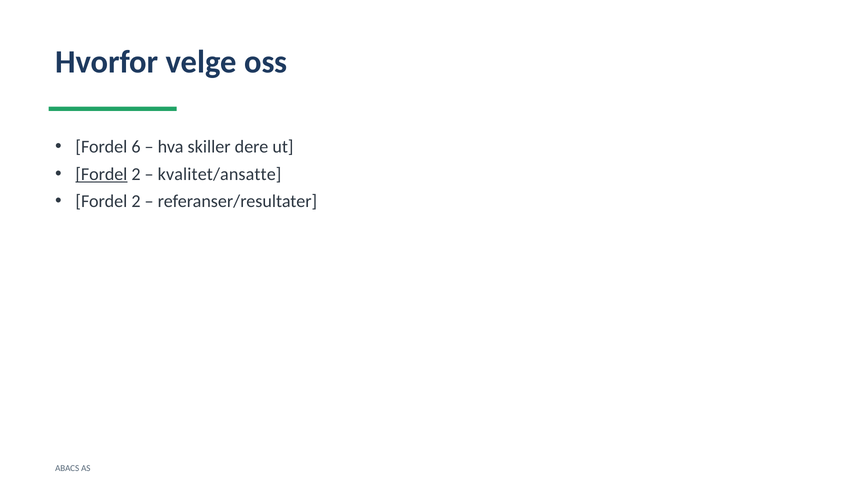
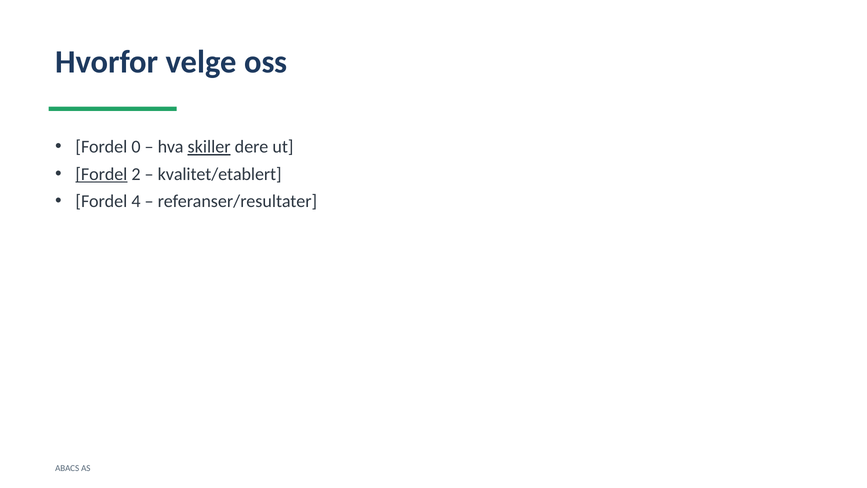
6: 6 -> 0 (136, 147)
skiller underline: none -> present (209, 147)
kvalitet/ansatte: kvalitet/ansatte -> kvalitet/etablert (220, 174)
2: 2 -> 4 (136, 201)
